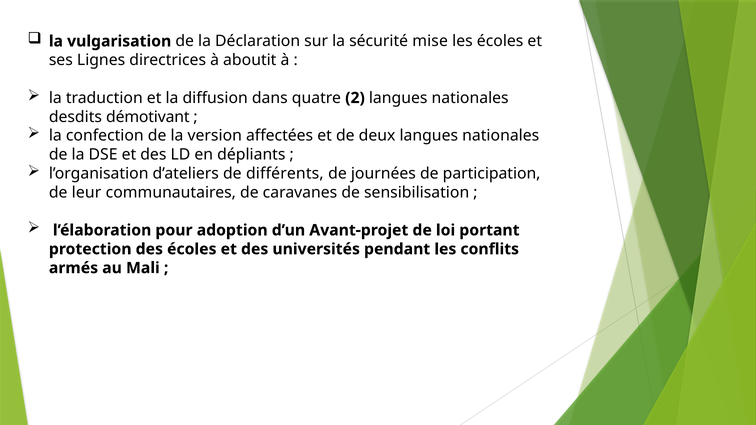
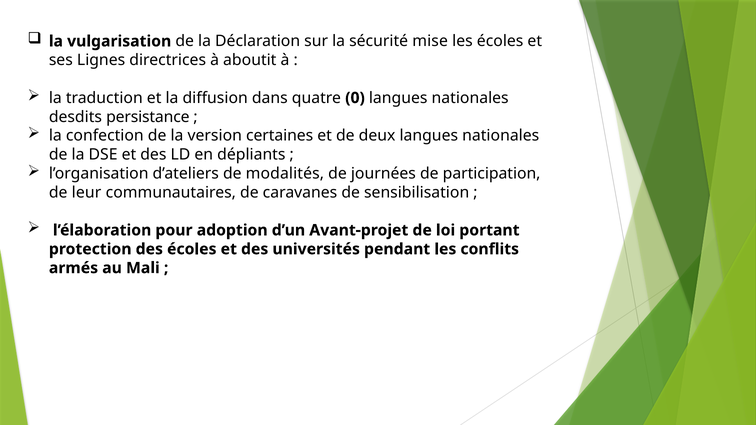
2: 2 -> 0 (355, 98)
démotivant: démotivant -> persistance (148, 117)
affectées: affectées -> certaines (280, 136)
différents: différents -> modalités (285, 174)
